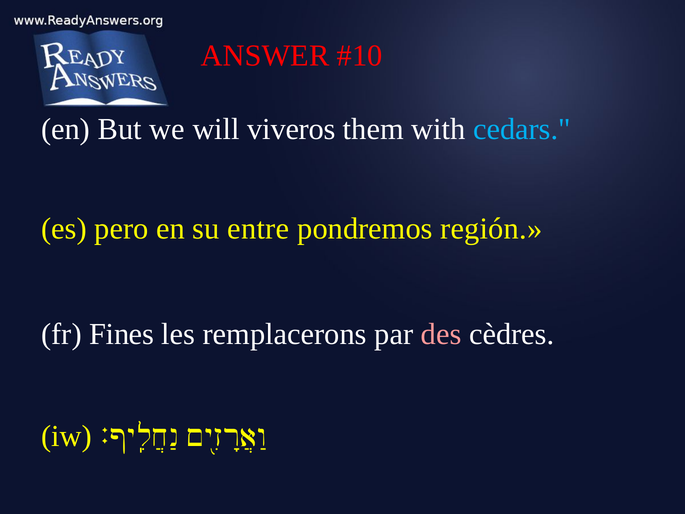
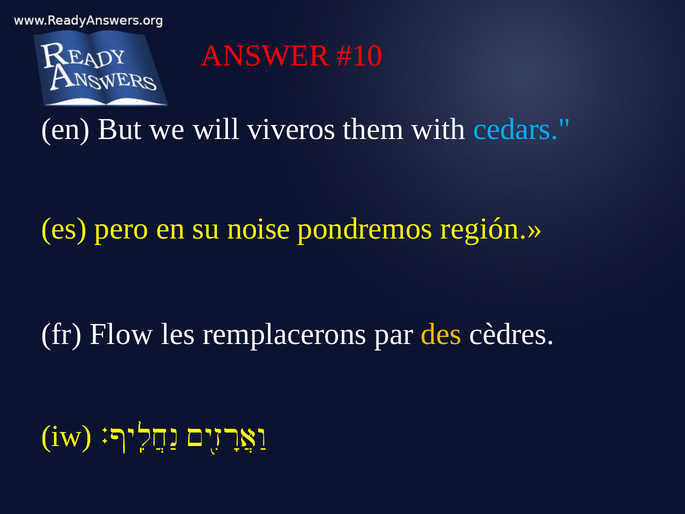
entre: entre -> noise (259, 229)
Fines: Fines -> Flow (121, 334)
des colour: pink -> yellow (441, 334)
